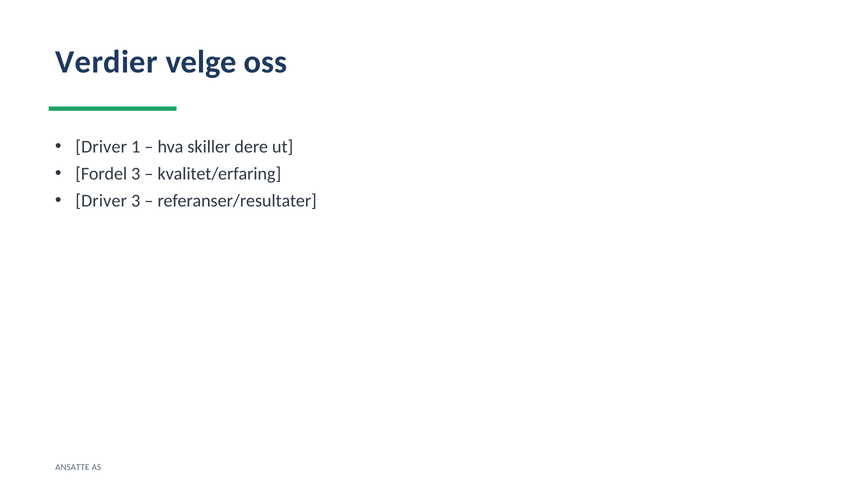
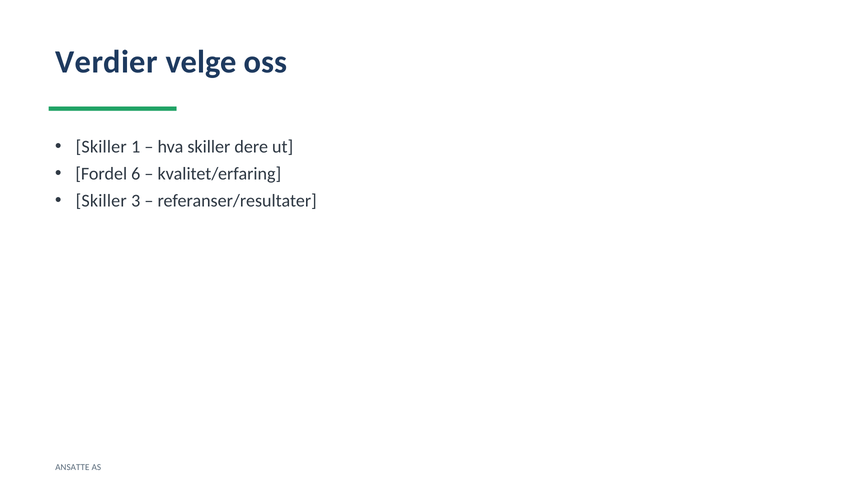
Driver: Driver -> Skiller (101, 147)
Fordel 3: 3 -> 6 (136, 174)
Driver: Driver -> Skiller (101, 201)
